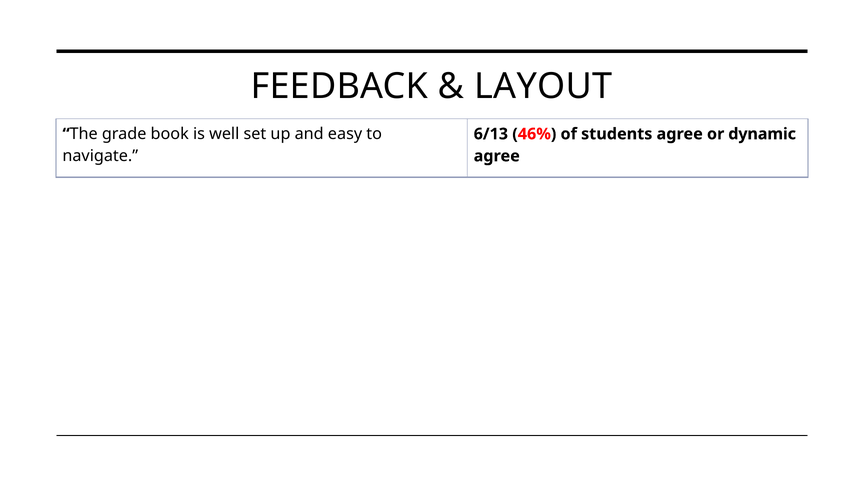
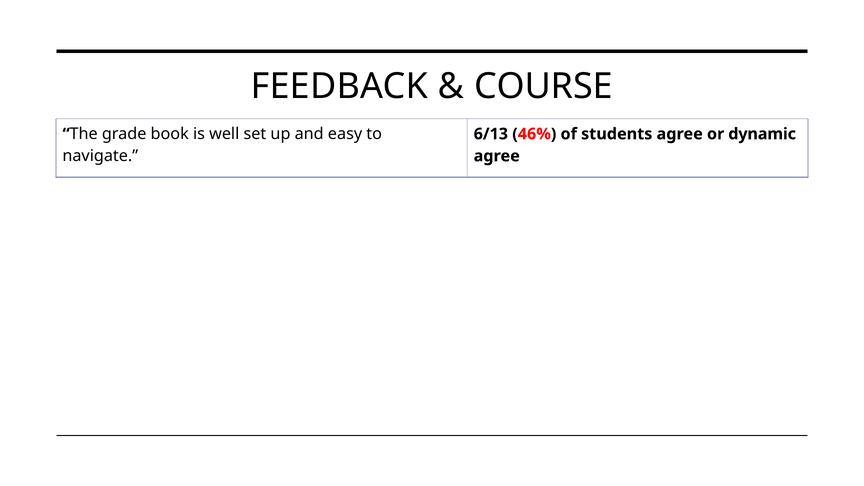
LAYOUT: LAYOUT -> COURSE (543, 87)
